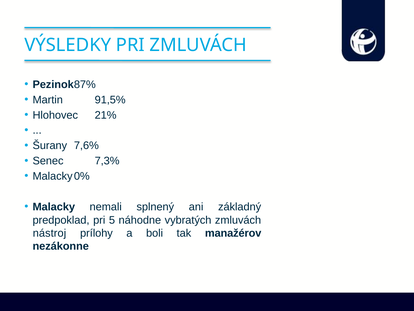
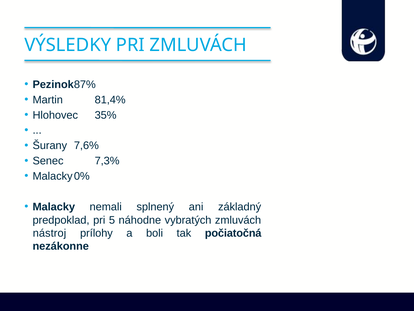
91,5%: 91,5% -> 81,4% (110, 100)
21%: 21% -> 35% (106, 115)
manažérov: manažérov -> počiatočná (233, 233)
